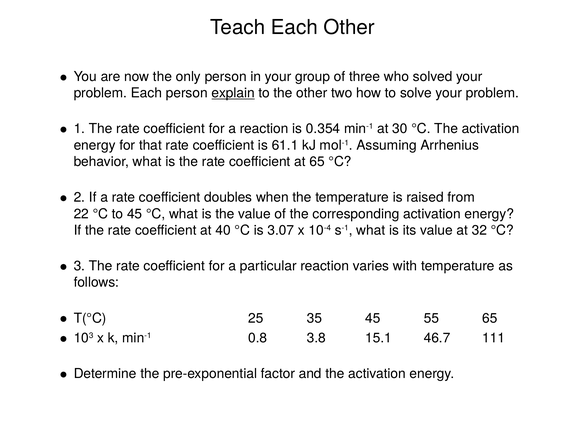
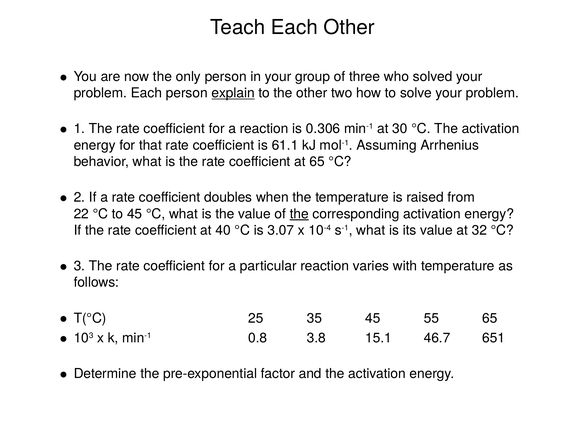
0.354: 0.354 -> 0.306 (323, 129)
the underline: none -> present (299, 214)
111: 111 -> 651 (494, 338)
